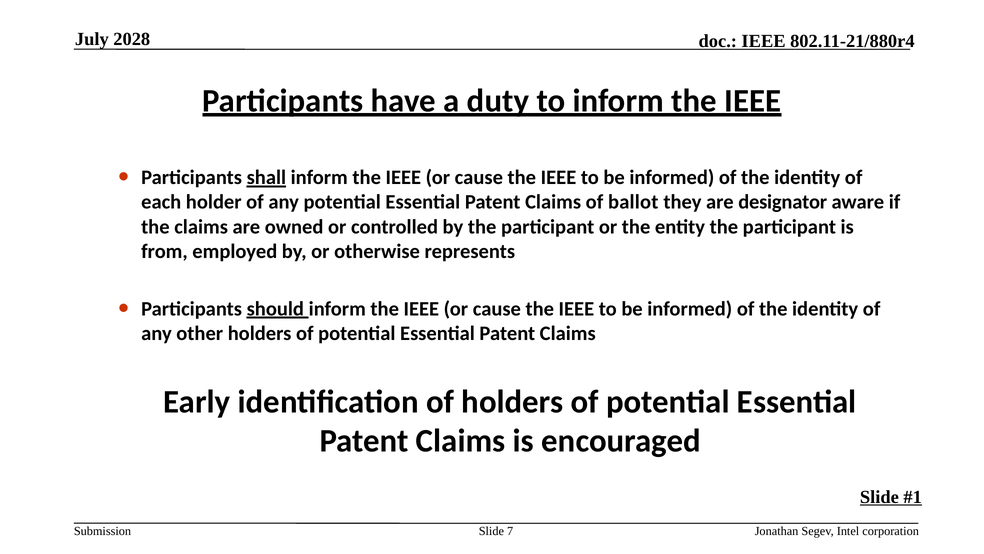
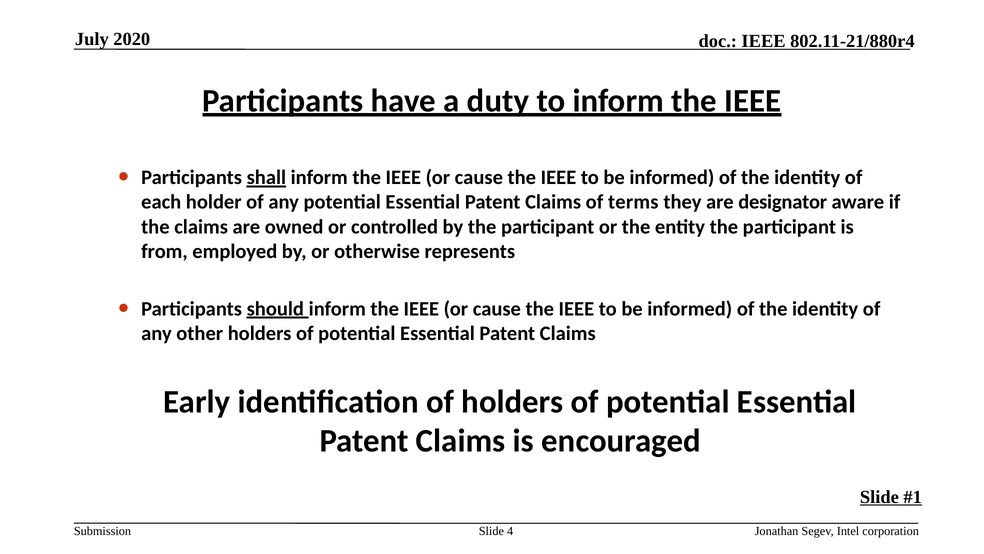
2028: 2028 -> 2020 (132, 39)
ballot: ballot -> terms (633, 202)
7: 7 -> 4 (510, 531)
